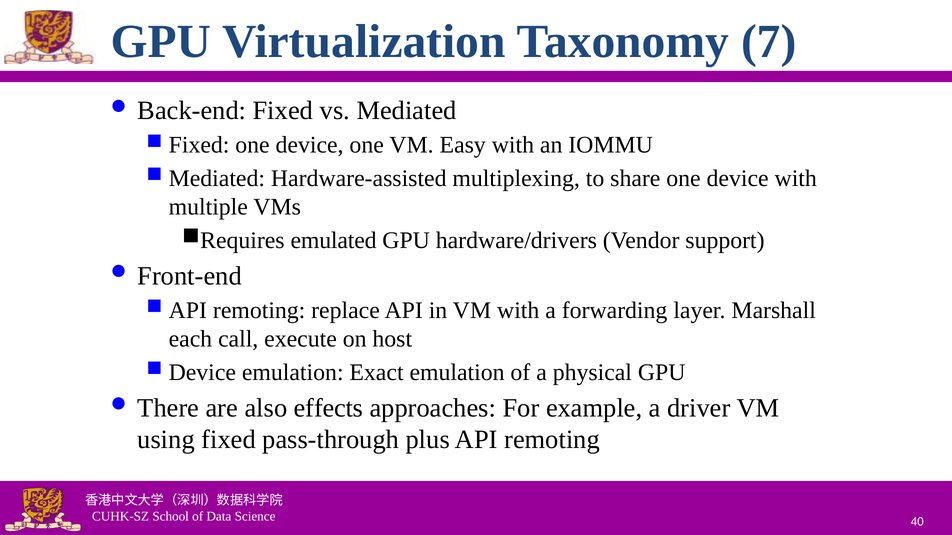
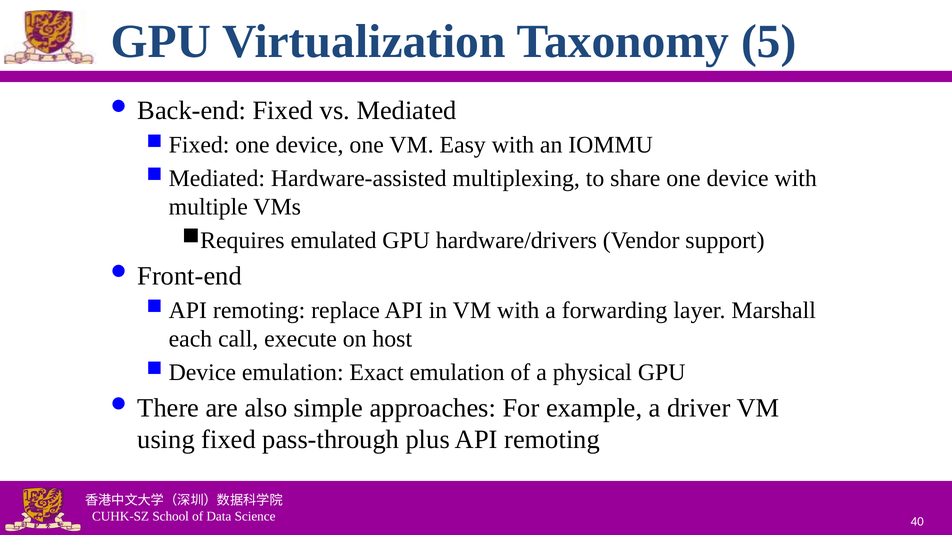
7: 7 -> 5 (769, 42)
effects: effects -> simple (329, 408)
